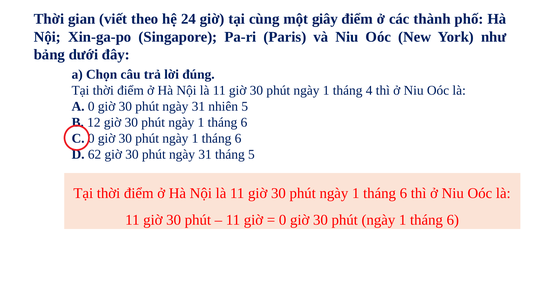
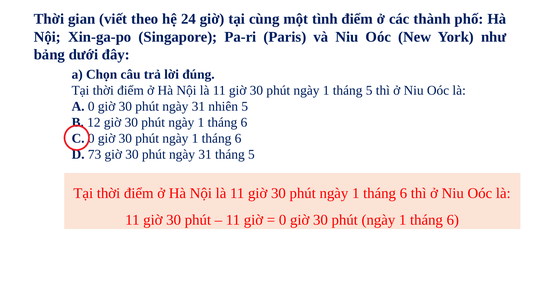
giây: giây -> tình (325, 19)
1 tháng 4: 4 -> 5 (369, 91)
62: 62 -> 73 (95, 155)
